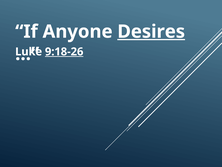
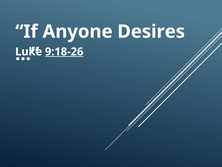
Desires underline: present -> none (151, 32)
